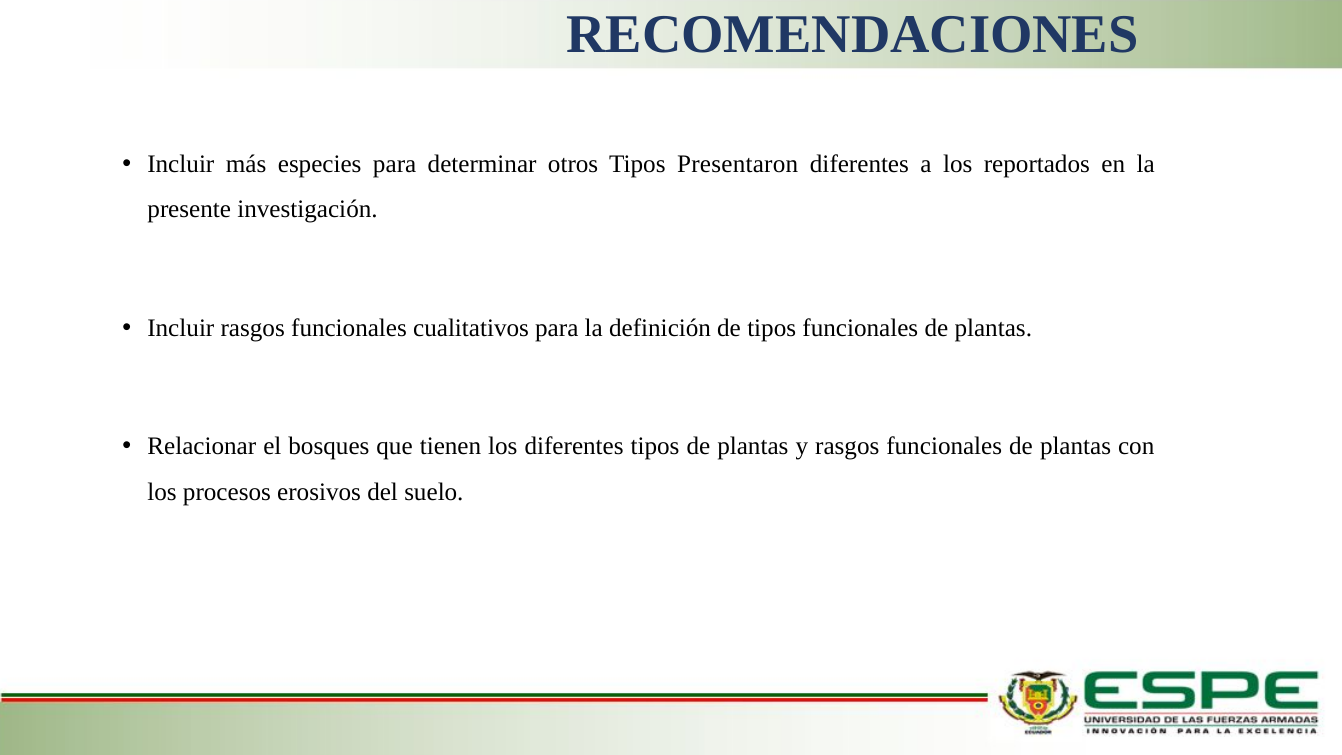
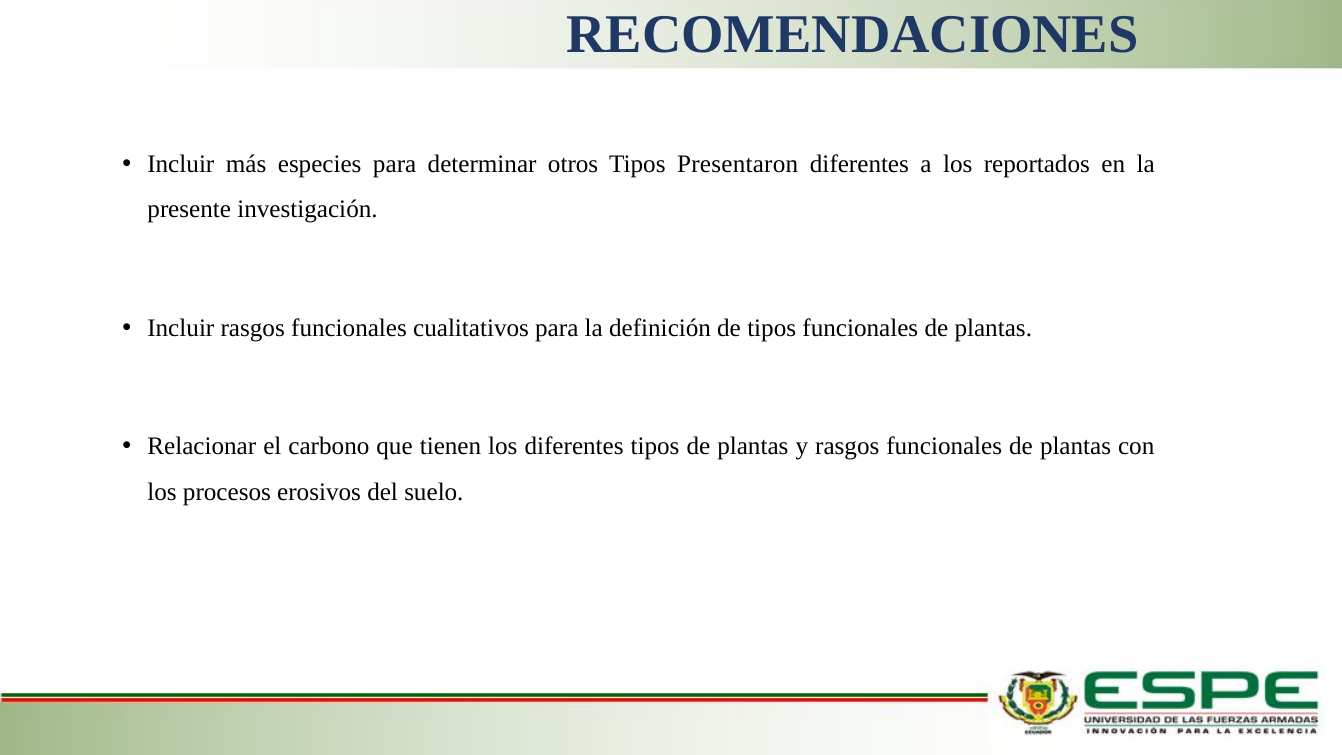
bosques: bosques -> carbono (329, 447)
